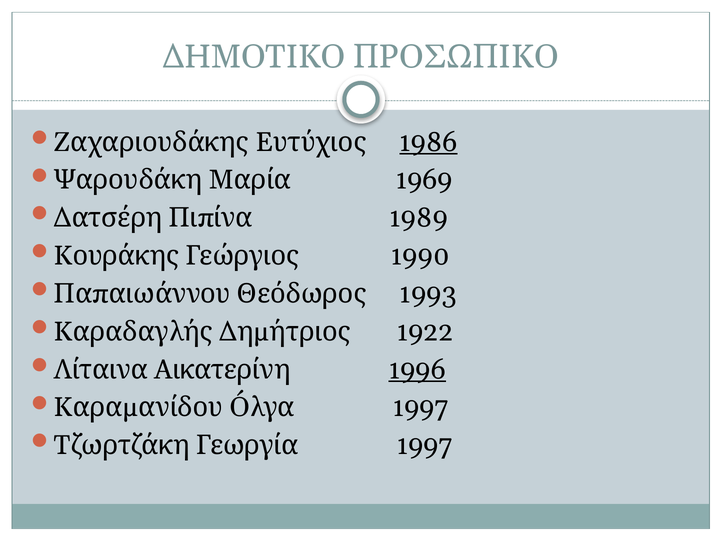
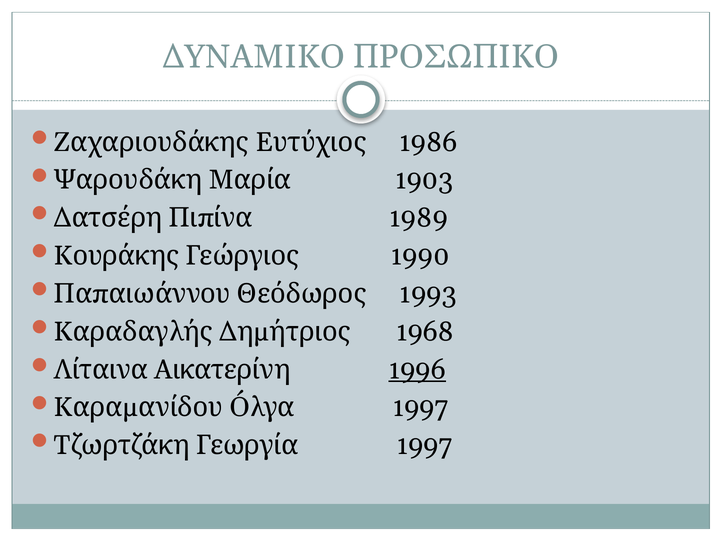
ΔΗΜΟΤΙΚΟ: ΔΗΜΟΤΙΚΟ -> ΔΥΝΑΜΙΚΟ (254, 57)
1986 underline: present -> none (429, 142)
1969: 1969 -> 1903 (424, 180)
1922: 1922 -> 1968 (425, 332)
